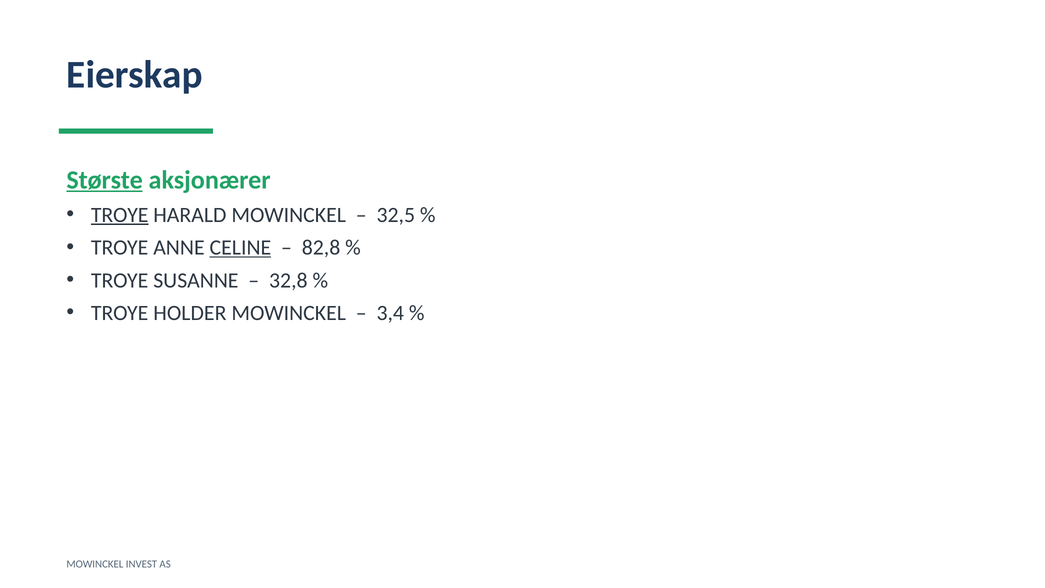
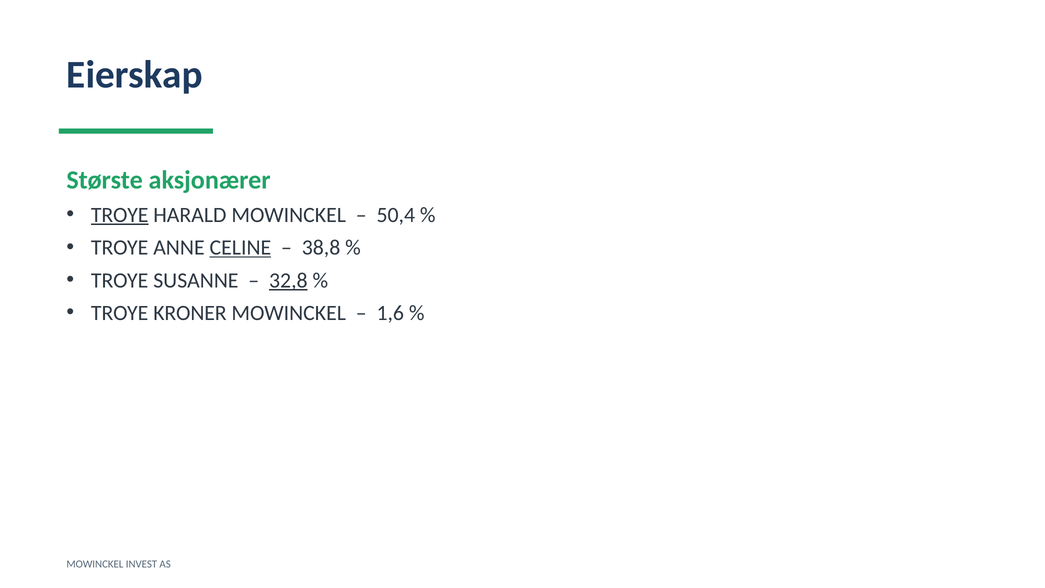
Største underline: present -> none (105, 180)
32,5: 32,5 -> 50,4 (396, 215)
82,8: 82,8 -> 38,8 (321, 248)
32,8 underline: none -> present (288, 280)
HOLDER: HOLDER -> KRONER (190, 313)
3,4: 3,4 -> 1,6 (390, 313)
